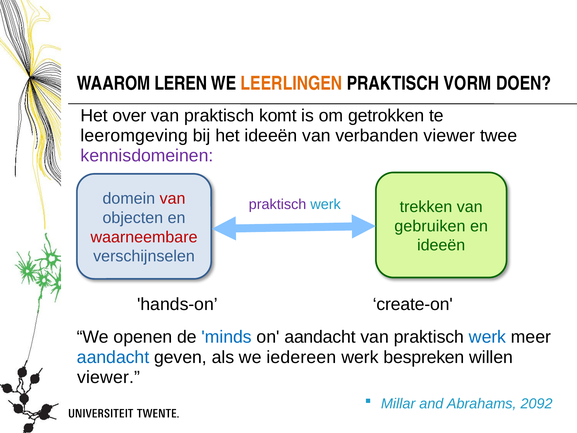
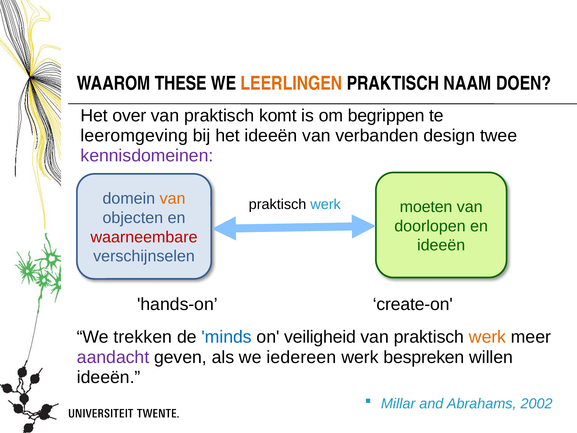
LEREN: LEREN -> THESE (181, 83)
VORM: VORM -> NAAM (467, 83)
getrokken: getrokken -> begrippen (386, 116)
verbanden viewer: viewer -> design (449, 136)
van colour: red -> orange (173, 198)
praktisch colour: purple -> black (278, 204)
trekken: trekken -> moeten (426, 207)
gebruiken: gebruiken -> doorlopen (430, 226)
openen: openen -> trekken (143, 337)
on aandacht: aandacht -> veiligheid (320, 337)
werk colour: blue -> orange (488, 337)
aandacht colour: blue -> purple (113, 357)
viewer: viewer -> ideeën (109, 377)
2092: 2092 -> 2002 (537, 404)
